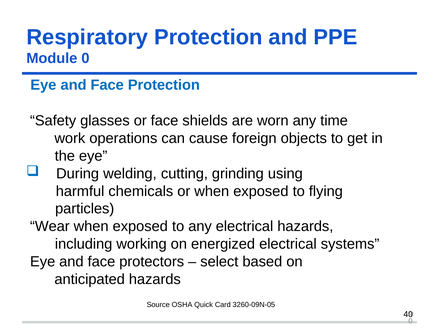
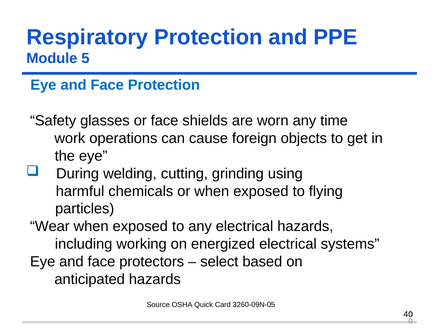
0: 0 -> 5 (85, 58)
